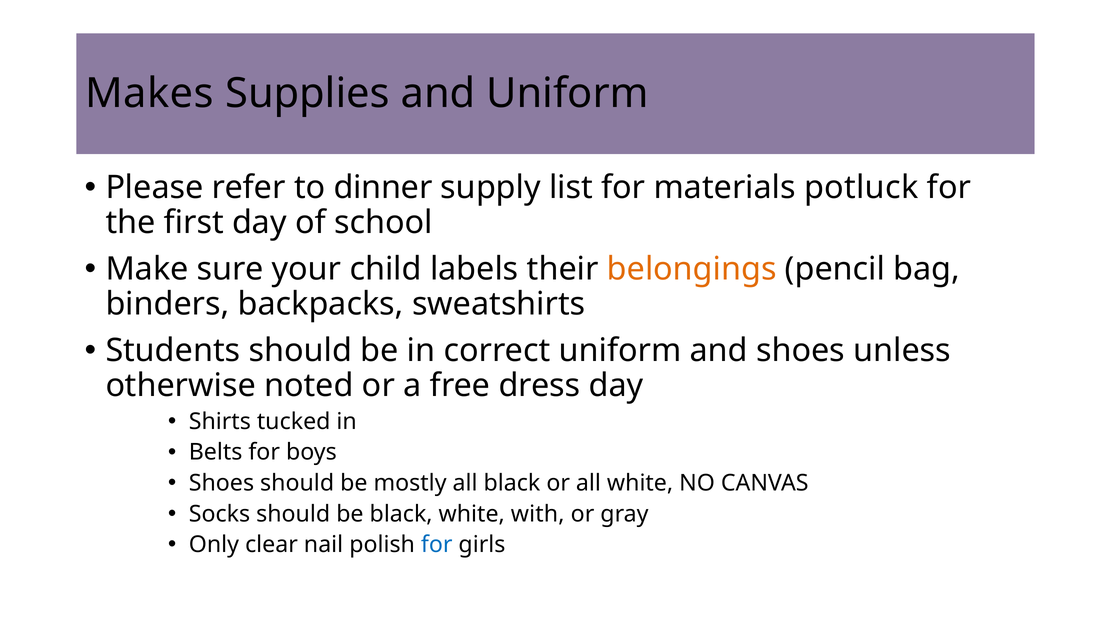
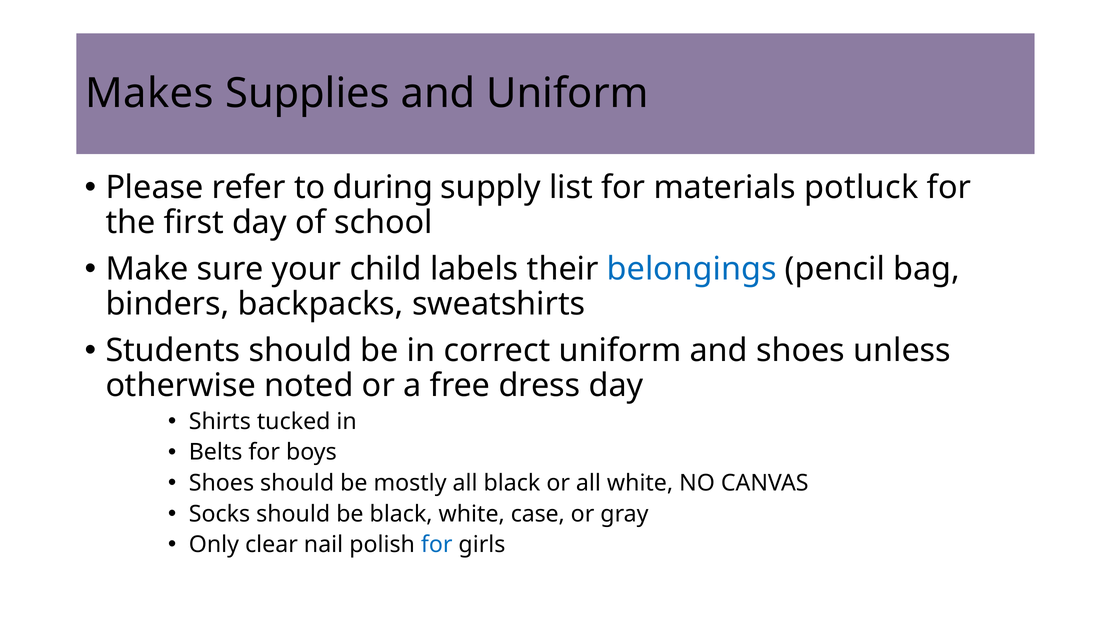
dinner: dinner -> during (383, 188)
belongings colour: orange -> blue (692, 269)
with: with -> case (538, 514)
